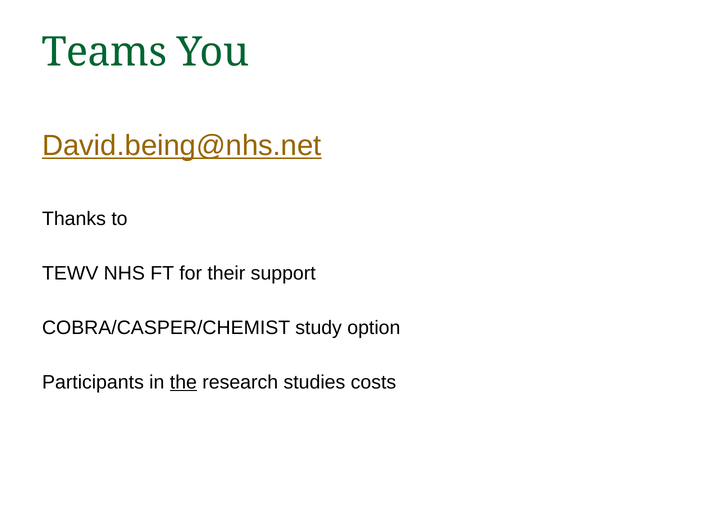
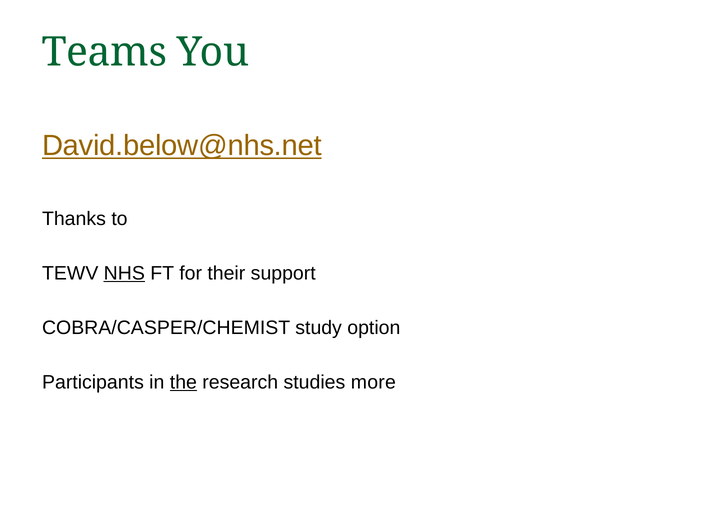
David.being@nhs.net: David.being@nhs.net -> David.below@nhs.net (182, 146)
NHS underline: none -> present (124, 274)
costs: costs -> more (373, 383)
